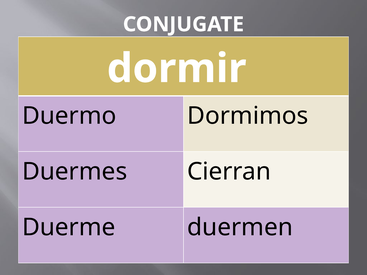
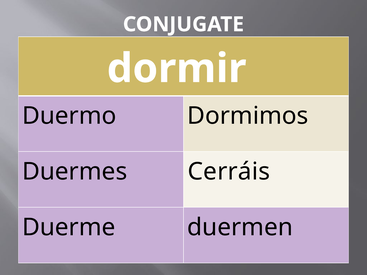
Cierran: Cierran -> Cerráis (229, 172)
